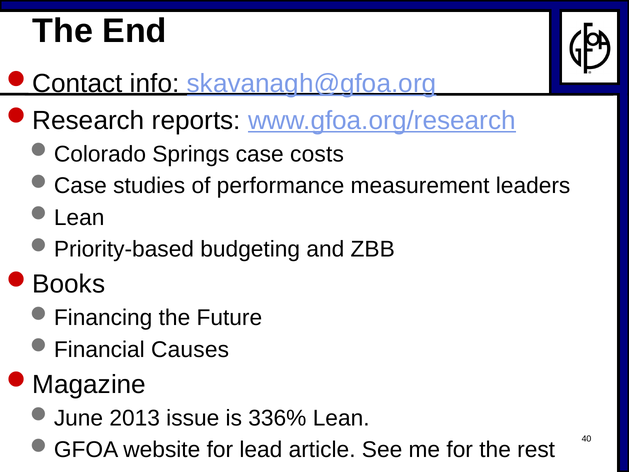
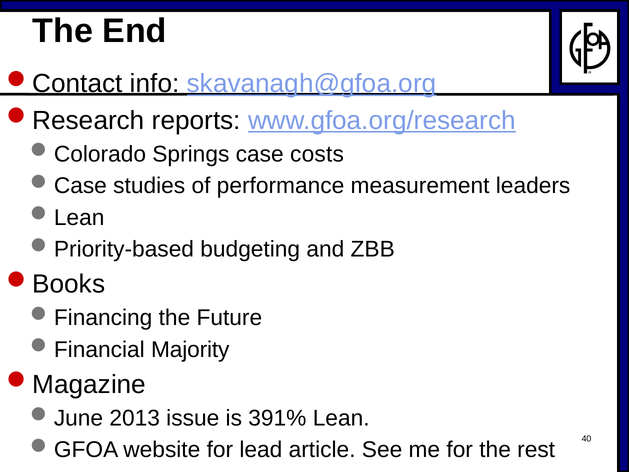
Causes: Causes -> Majority (190, 350)
336%: 336% -> 391% (277, 418)
